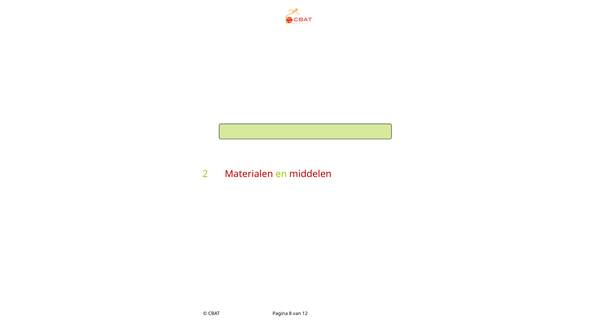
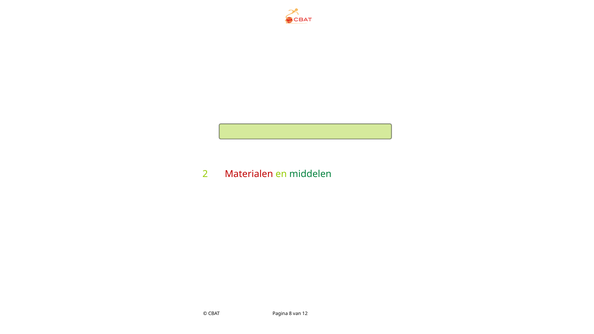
middelen colour: red -> green (310, 174)
